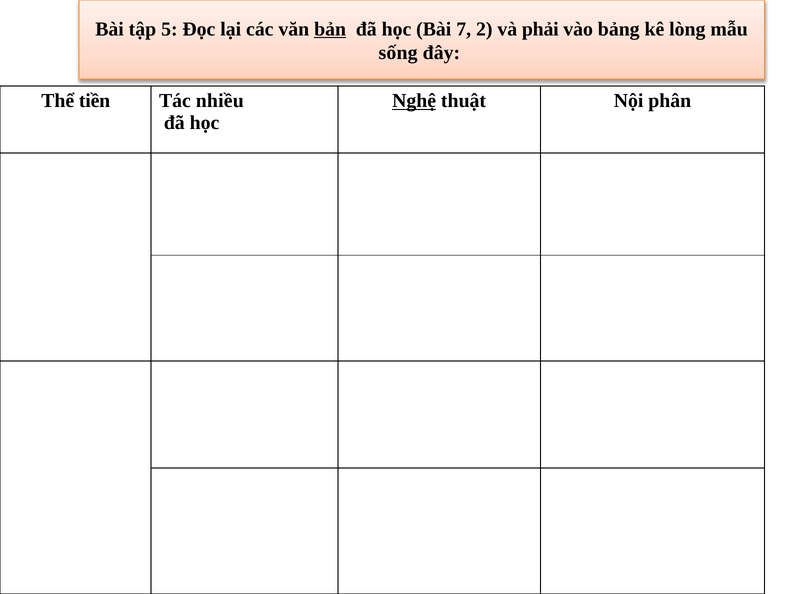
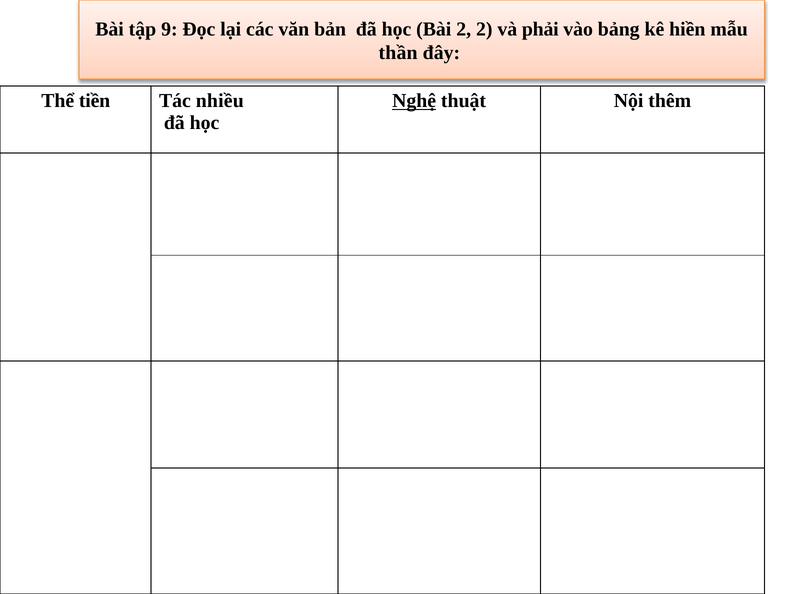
5: 5 -> 9 (169, 29)
bản underline: present -> none (330, 29)
Bài 7: 7 -> 2 (464, 29)
lòng: lòng -> hiền (687, 29)
sống: sống -> thần (398, 53)
phân: phân -> thêm (670, 101)
